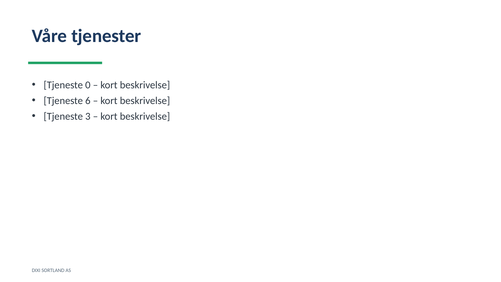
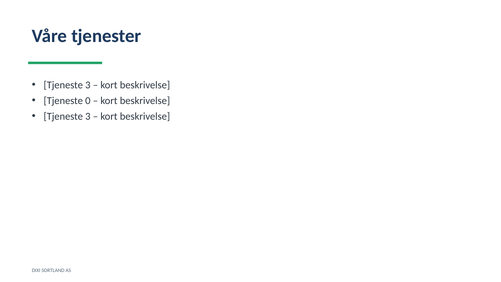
0: 0 -> 3 (88, 85)
6: 6 -> 0 (88, 101)
